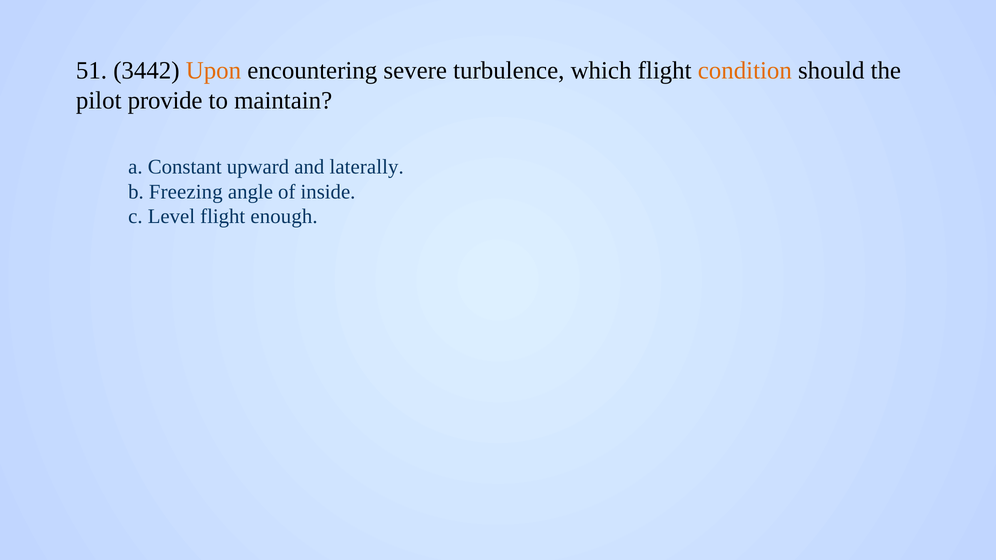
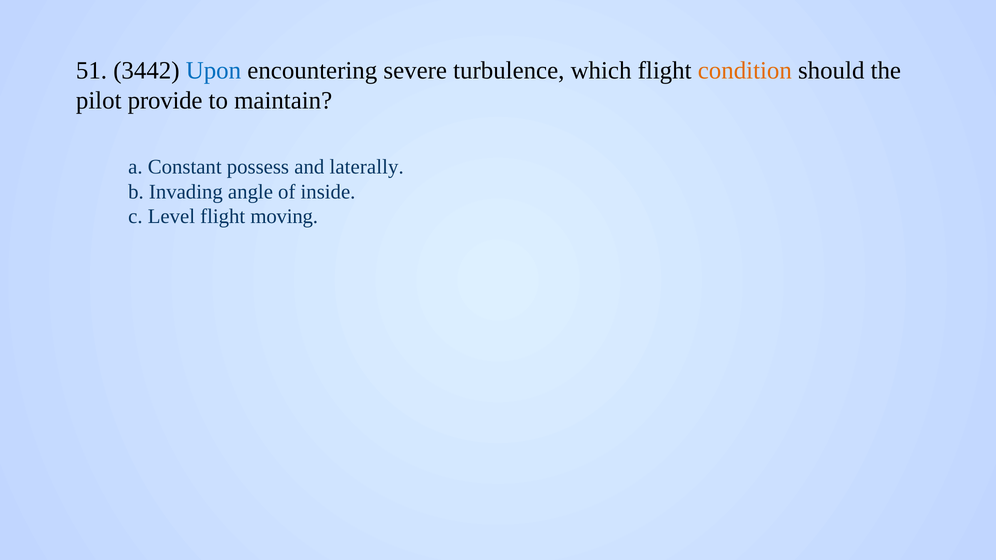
Upon colour: orange -> blue (213, 71)
upward: upward -> possess (258, 167)
Freezing: Freezing -> Invading (186, 192)
enough: enough -> moving (284, 217)
